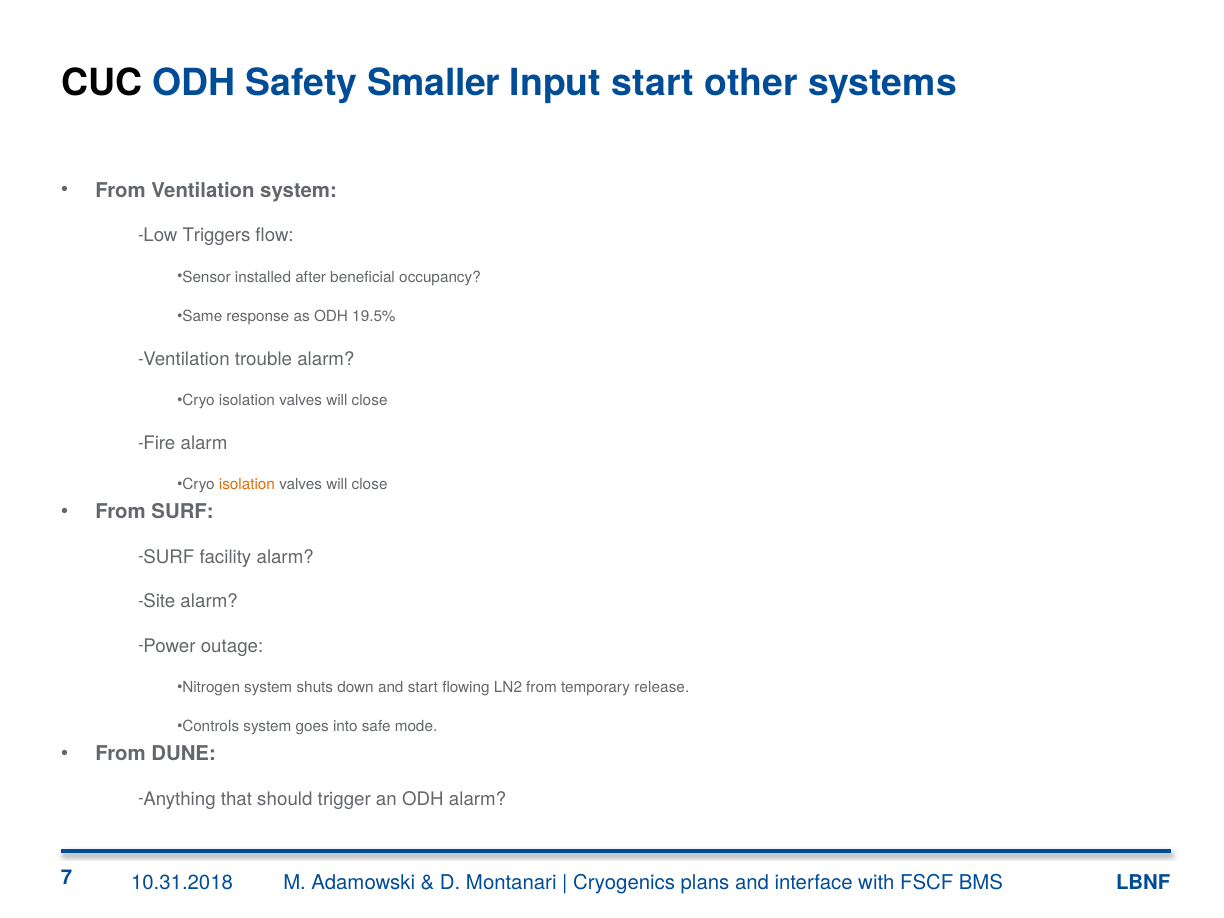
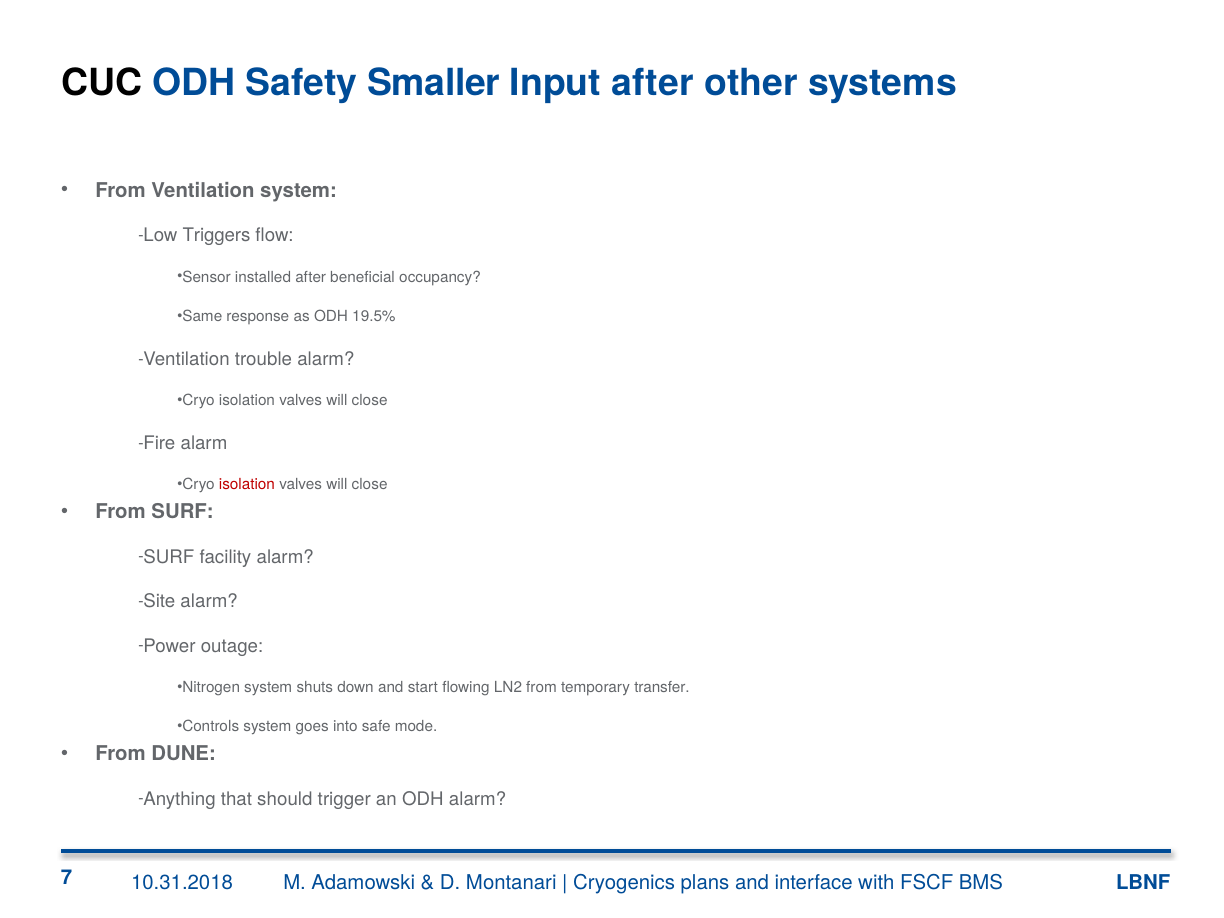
Input start: start -> after (653, 83)
isolation colour: orange -> red (247, 485)
release: release -> transfer (662, 687)
